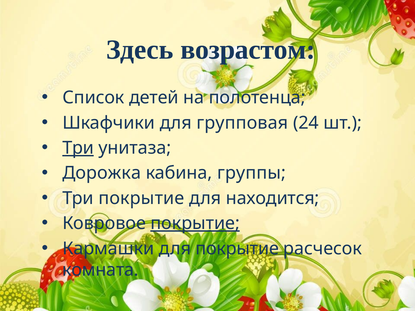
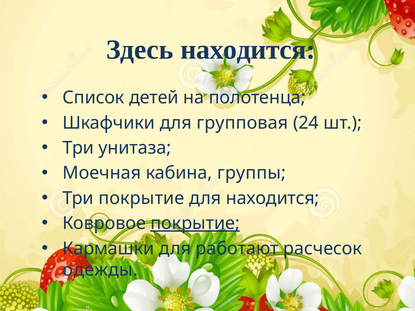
Здесь возрастом: возрастом -> находится (248, 50)
Три underline: present -> none (78, 148)
Дорожка: Дорожка -> Моечная (102, 173)
для покрытие: покрытие -> работают (237, 249)
комната: комната -> одежды (100, 270)
